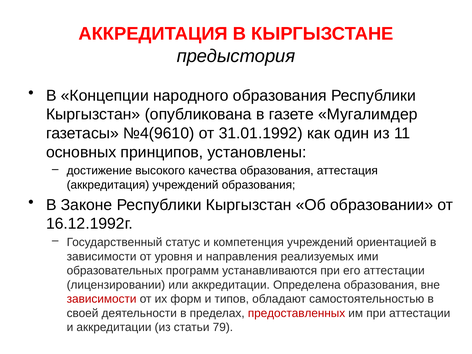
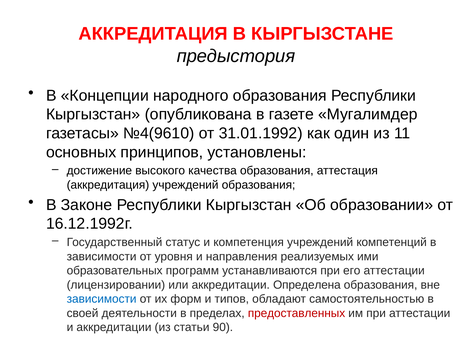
ориентацией: ориентацией -> компетенций (392, 242)
зависимости colour: red -> blue (102, 299)
79: 79 -> 90 (223, 327)
